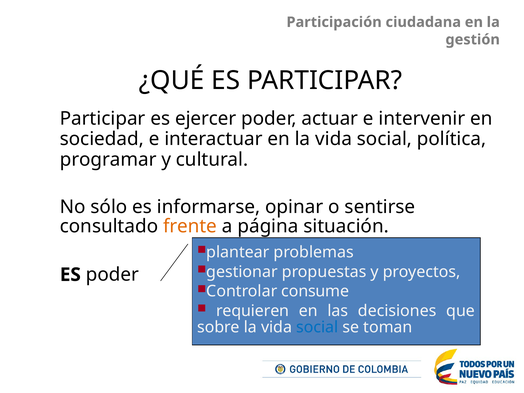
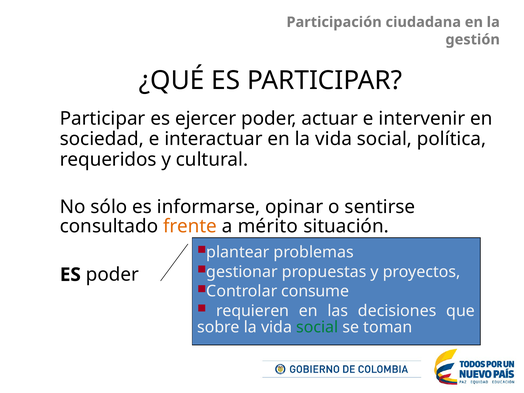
programar: programar -> requeridos (108, 159)
página: página -> mérito (268, 226)
social colour: blue -> green (317, 327)
